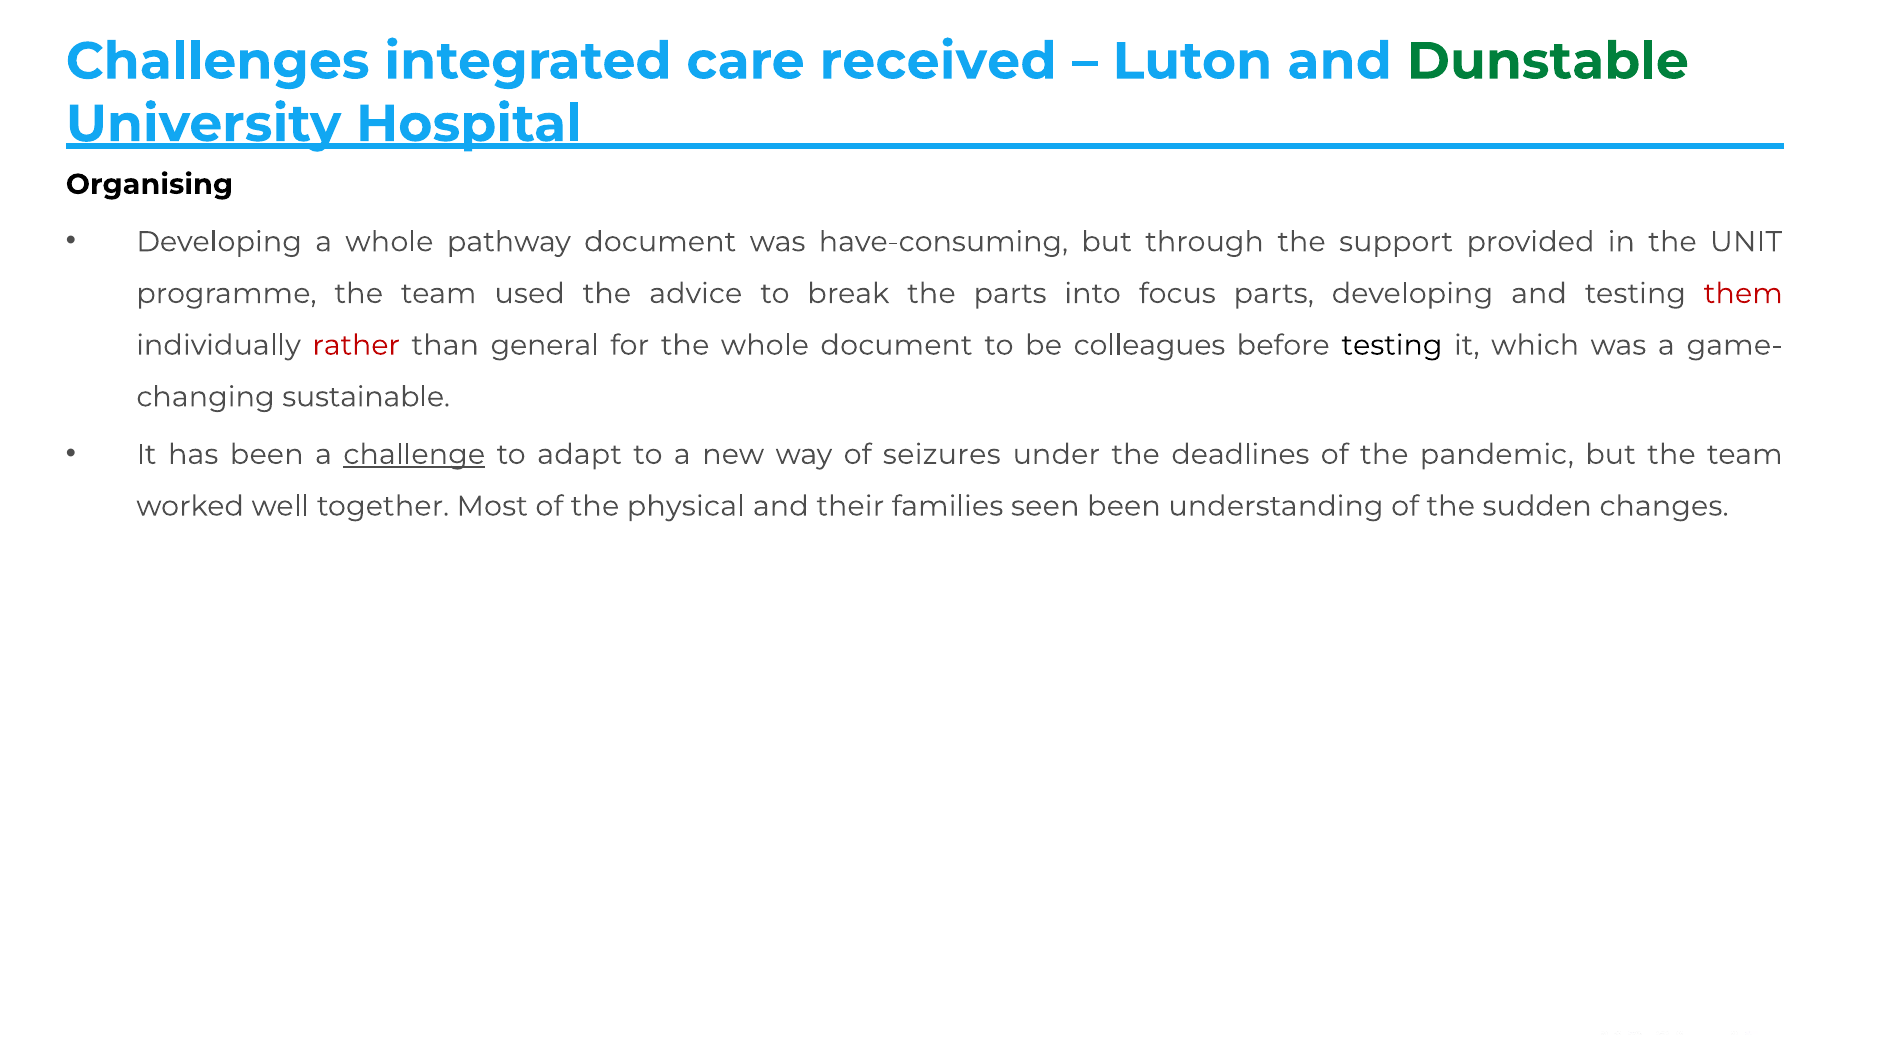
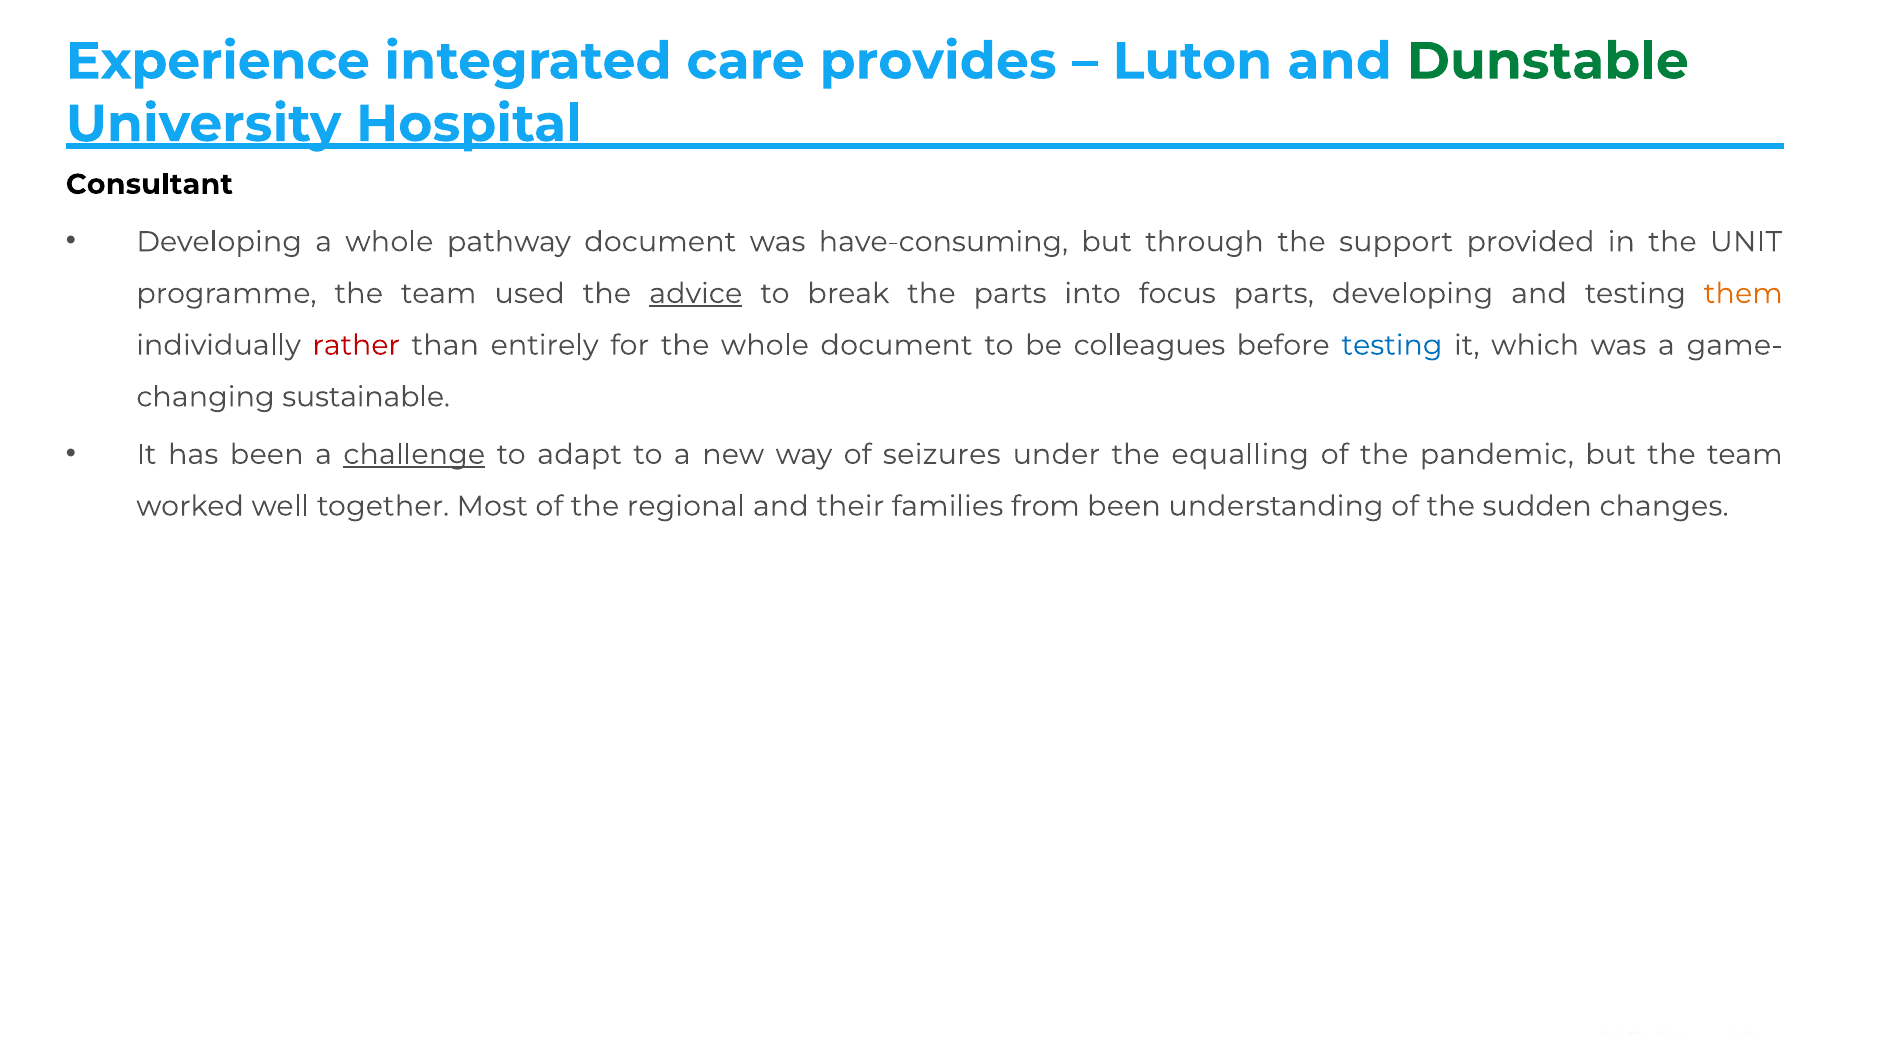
Challenges: Challenges -> Experience (218, 61)
received: received -> provides (938, 61)
Organising: Organising -> Consultant (149, 184)
advice underline: none -> present (696, 294)
them colour: red -> orange (1743, 294)
general: general -> entirely (545, 345)
testing colour: black -> blue (1392, 345)
deadlines: deadlines -> equalling (1240, 455)
physical: physical -> regional (686, 506)
seen: seen -> from (1045, 506)
